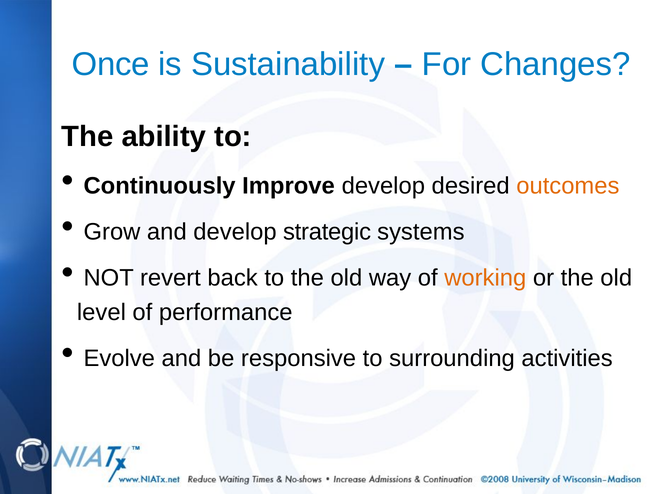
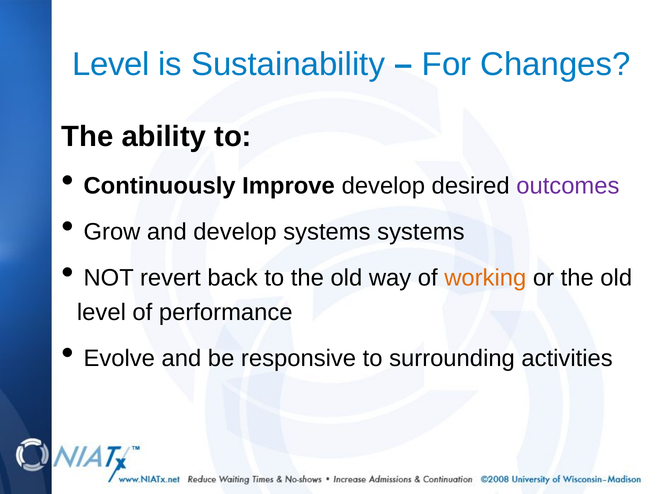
Once: Once -> Level (111, 65)
outcomes colour: orange -> purple (568, 186)
develop strategic: strategic -> systems (327, 232)
